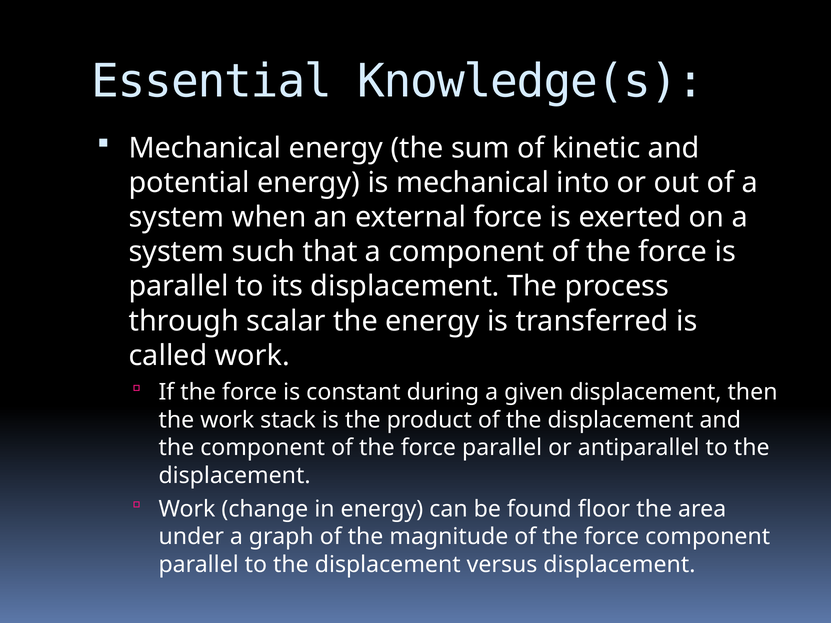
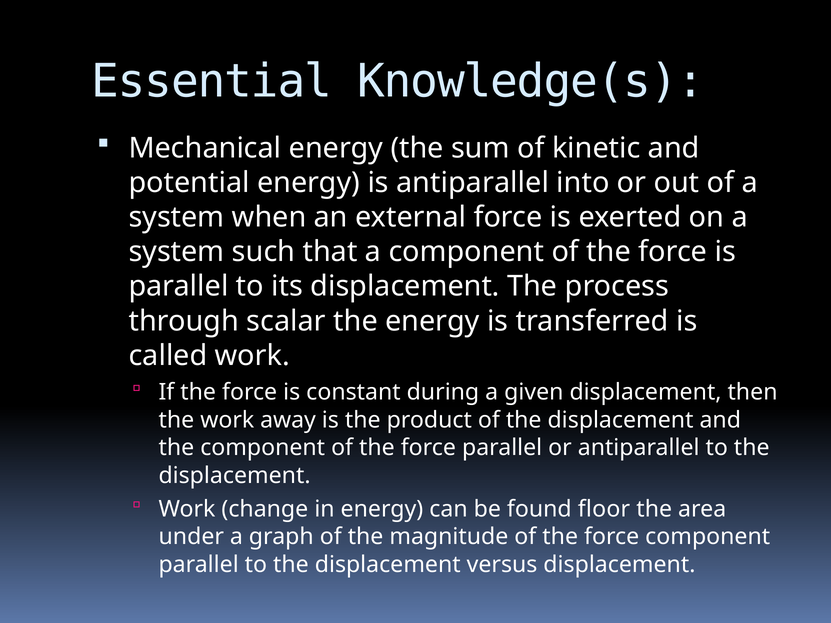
is mechanical: mechanical -> antiparallel (473, 183)
stack: stack -> away (288, 420)
